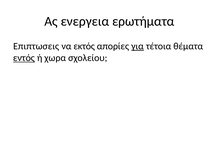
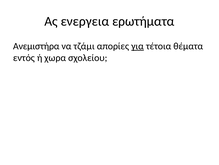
Επιπτωσεις: Επιπτωσεις -> Ανεμιστήρα (36, 46)
εκτός: εκτός -> τζάμι (84, 46)
εντός underline: present -> none (24, 58)
